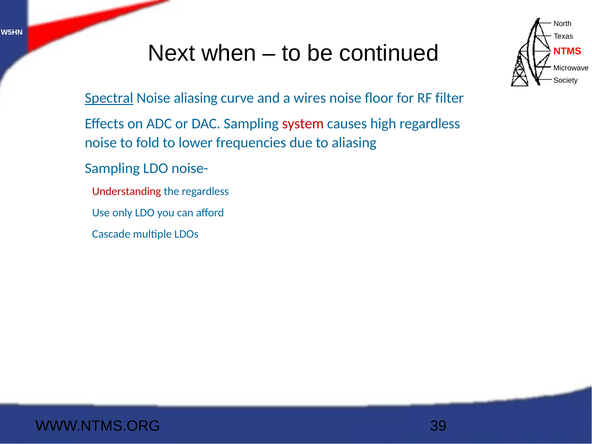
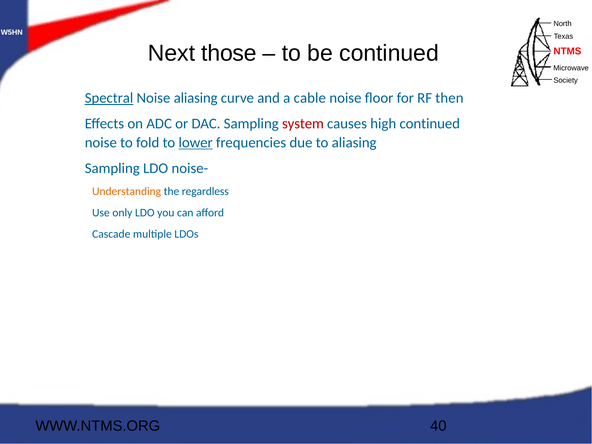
when: when -> those (229, 53)
wires: wires -> cable (310, 98)
filter: filter -> then (449, 98)
high regardless: regardless -> continued (430, 124)
lower underline: none -> present (196, 143)
Understanding colour: red -> orange (127, 191)
39: 39 -> 40 (438, 426)
